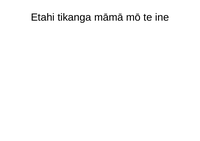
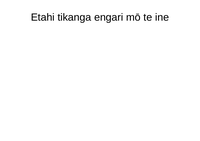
māmā: māmā -> engari (109, 17)
